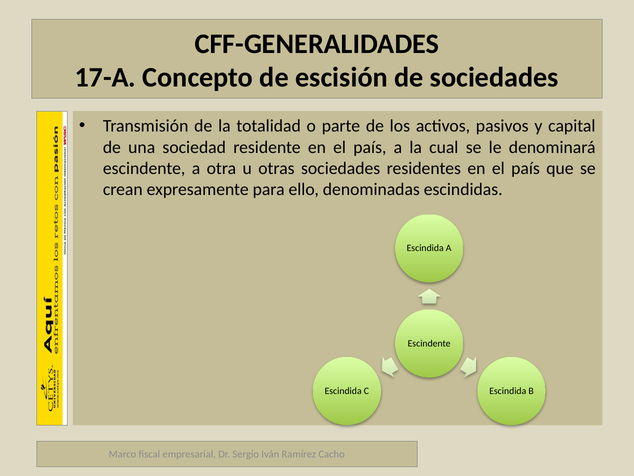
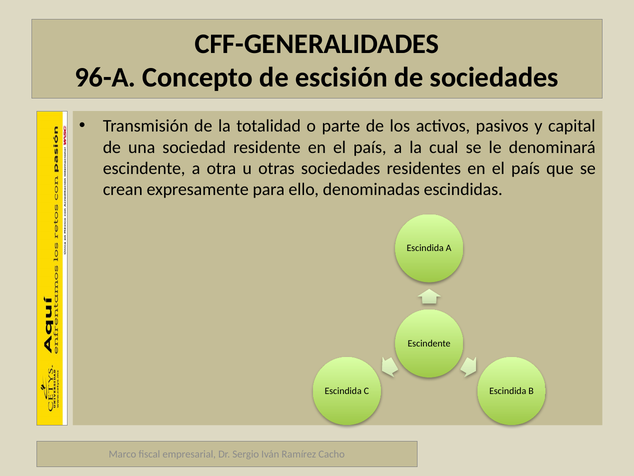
17-A: 17-A -> 96-A (105, 78)
